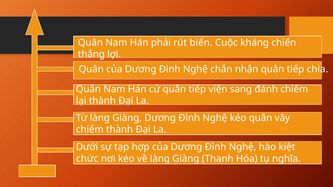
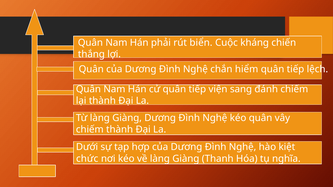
nhận: nhận -> hiểm (247, 69)
chia: chia -> lệch (317, 69)
